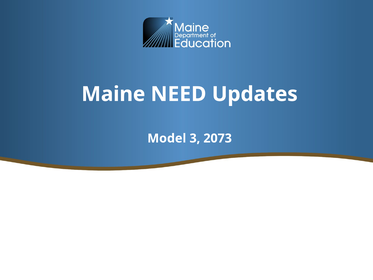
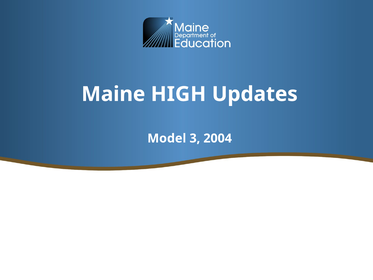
NEED: NEED -> HIGH (178, 94)
2073: 2073 -> 2004 (218, 138)
